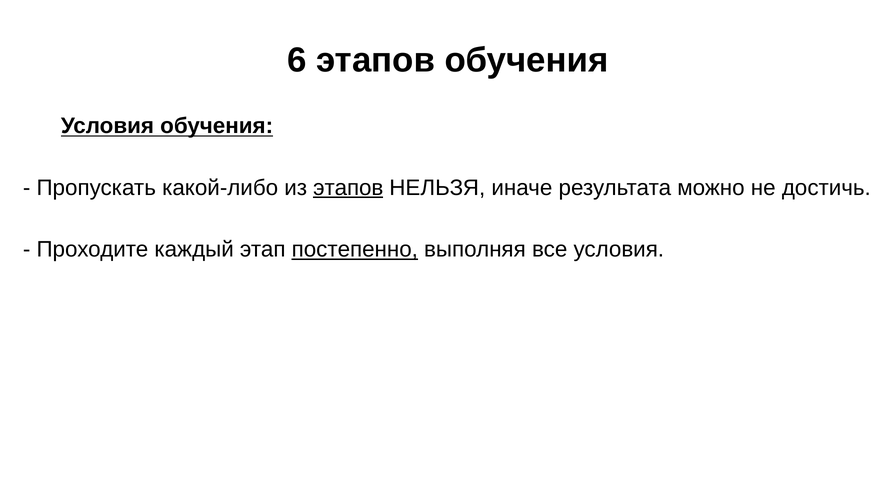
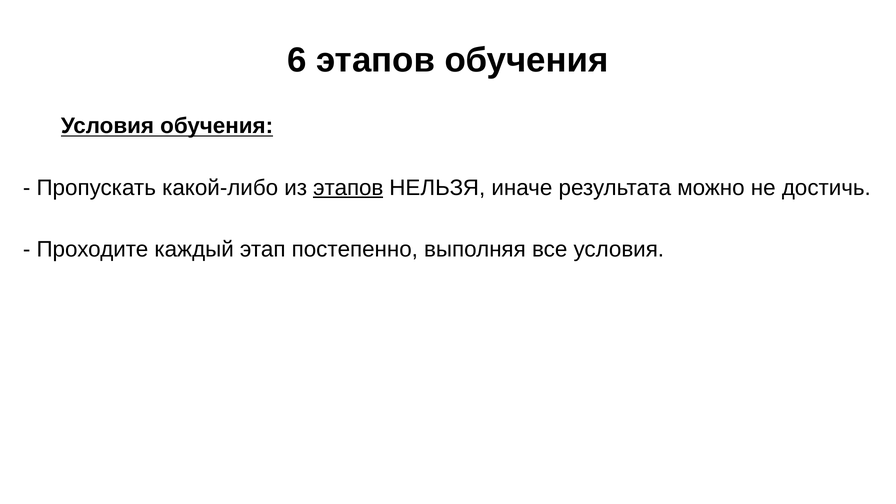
постепенно underline: present -> none (355, 250)
